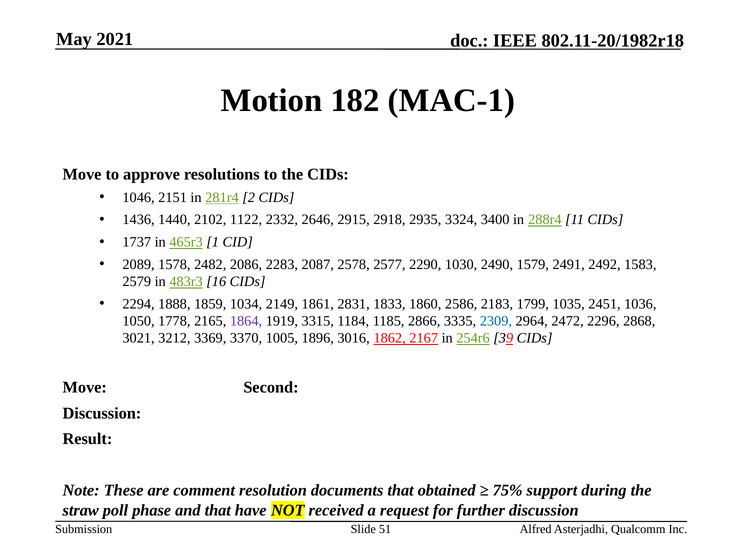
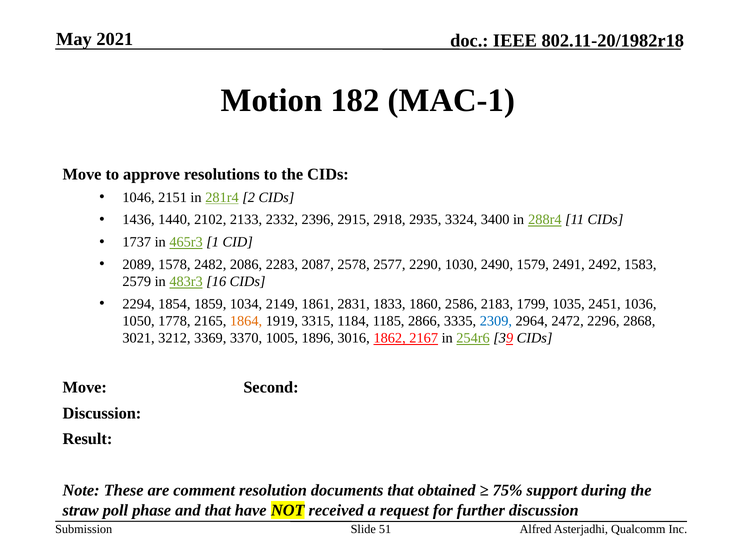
1122: 1122 -> 2133 (246, 220)
2646: 2646 -> 2396 (318, 220)
1888: 1888 -> 1854 (174, 304)
1864 colour: purple -> orange (246, 321)
